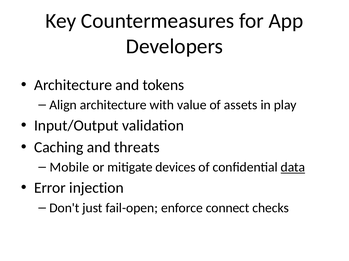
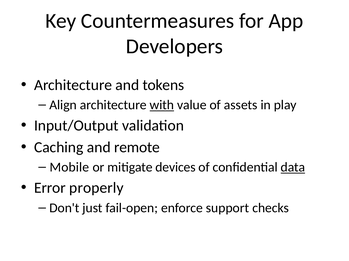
with underline: none -> present (162, 105)
threats: threats -> remote (137, 148)
injection: injection -> properly (96, 188)
connect: connect -> support (228, 208)
